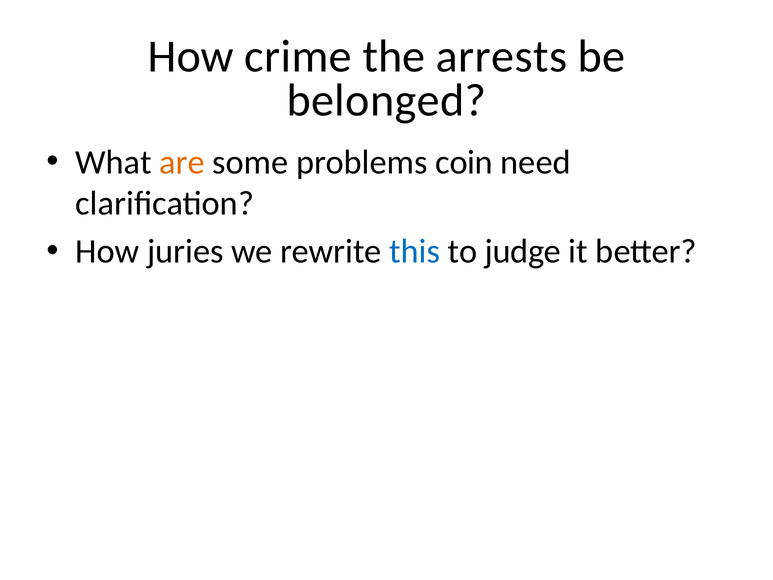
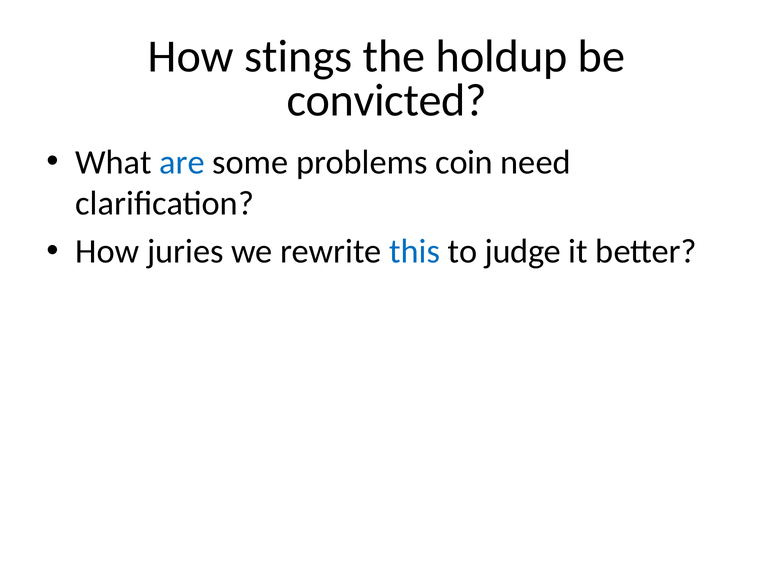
crime: crime -> stings (298, 56)
arrests: arrests -> holdup (502, 56)
belonged: belonged -> convicted (387, 101)
are colour: orange -> blue (182, 162)
